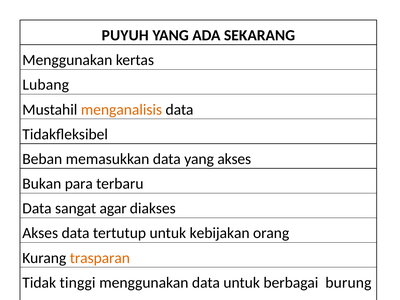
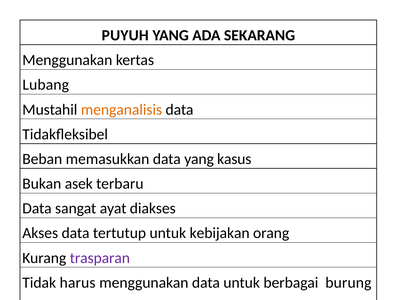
yang akses: akses -> kasus (234, 159)
para: para -> asek (79, 184)
agar: agar -> ayat (113, 208)
trasparan colour: orange -> purple (100, 258)
tinggi: tinggi -> harus (78, 283)
